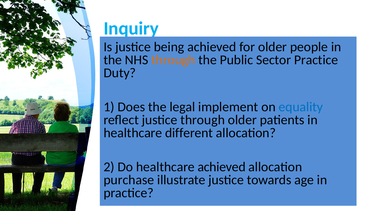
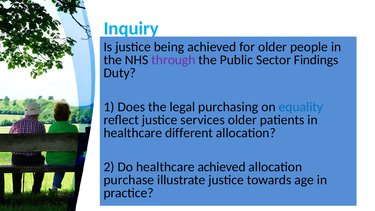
through colour: orange -> purple (173, 60)
Sector Practice: Practice -> Findings (316, 60)
implement: implement -> purchasing (228, 107)
justice through: through -> services (203, 120)
